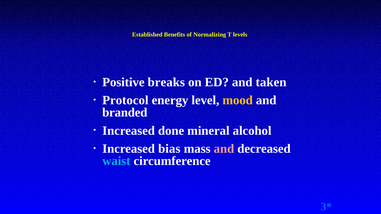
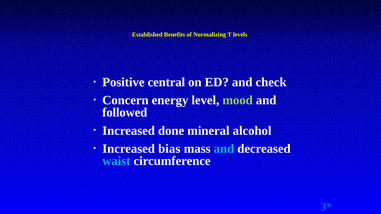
breaks: breaks -> central (166, 82)
taken: taken -> check (271, 82)
Protocol: Protocol -> Concern (125, 100)
mood colour: yellow -> light green (238, 100)
branded: branded -> followed (125, 113)
and colour: pink -> light blue (224, 149)
